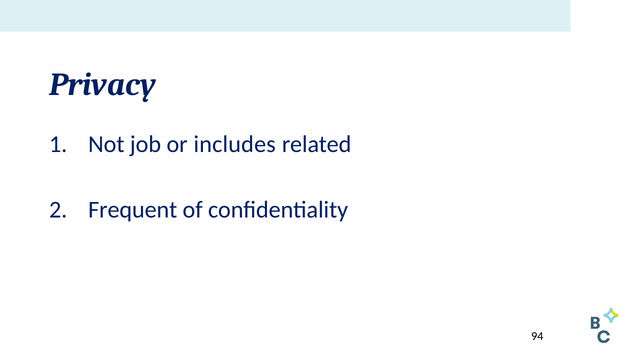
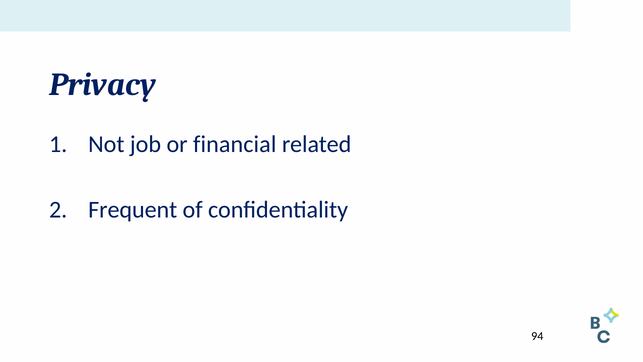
includes: includes -> financial (235, 144)
